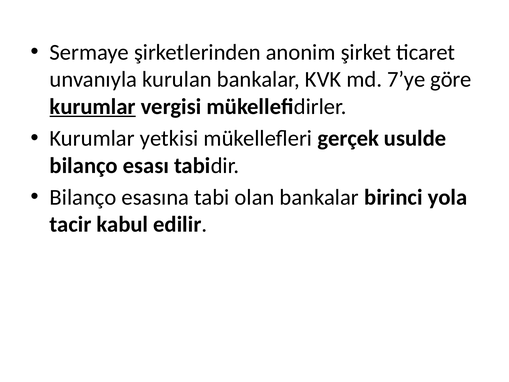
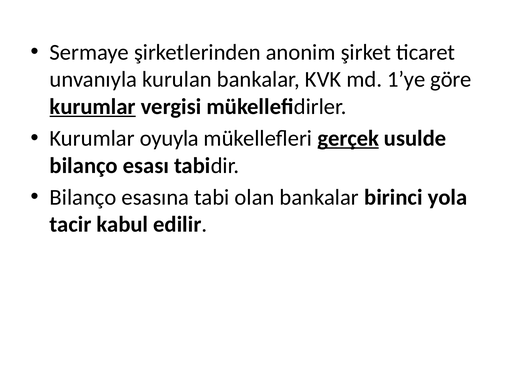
7’ye: 7’ye -> 1’ye (406, 79)
yetkisi: yetkisi -> oyuyla (169, 138)
gerçek underline: none -> present (348, 138)
